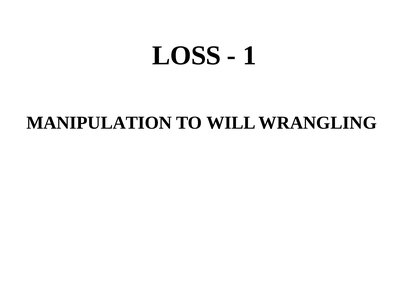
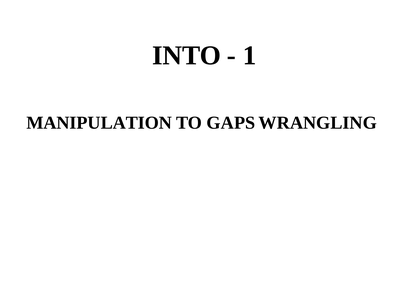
LOSS: LOSS -> INTO (187, 55)
WILL: WILL -> GAPS (231, 123)
